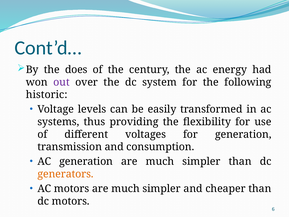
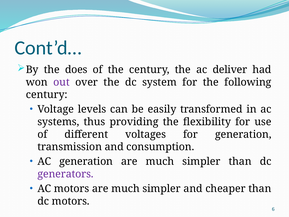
energy: energy -> deliver (230, 70)
historic: historic -> century (47, 95)
generators colour: orange -> purple (66, 174)
